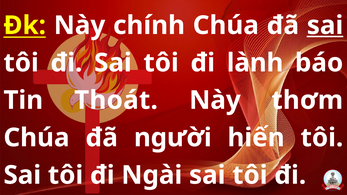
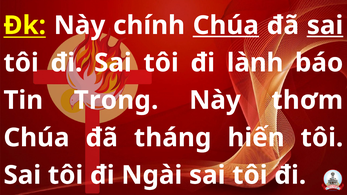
Chúa underline: none -> present (226, 25)
Thoát: Thoát -> Trong (116, 100)
người: người -> tháng (173, 138)
